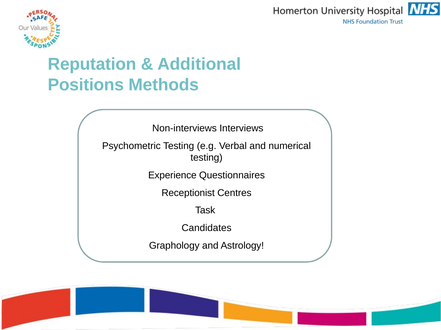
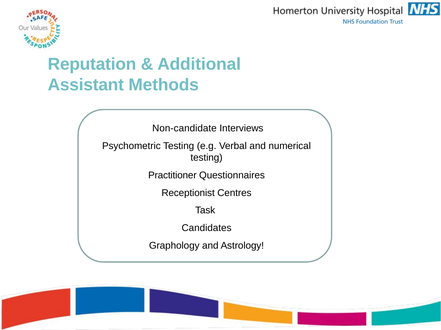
Positions: Positions -> Assistant (86, 85)
Non-interviews: Non-interviews -> Non-candidate (184, 129)
Experience: Experience -> Practitioner (172, 176)
